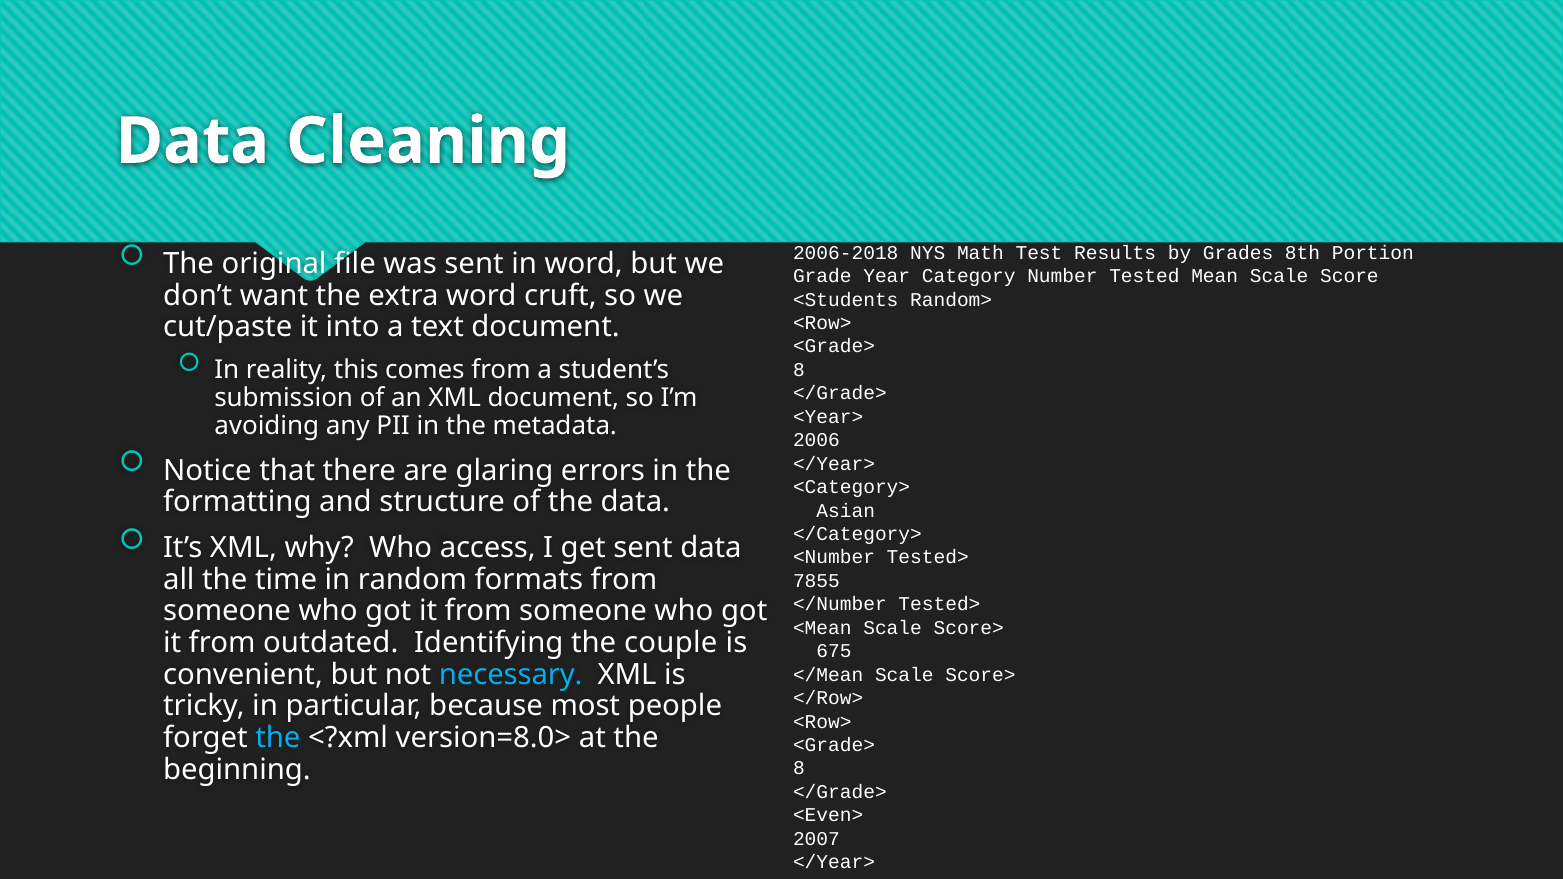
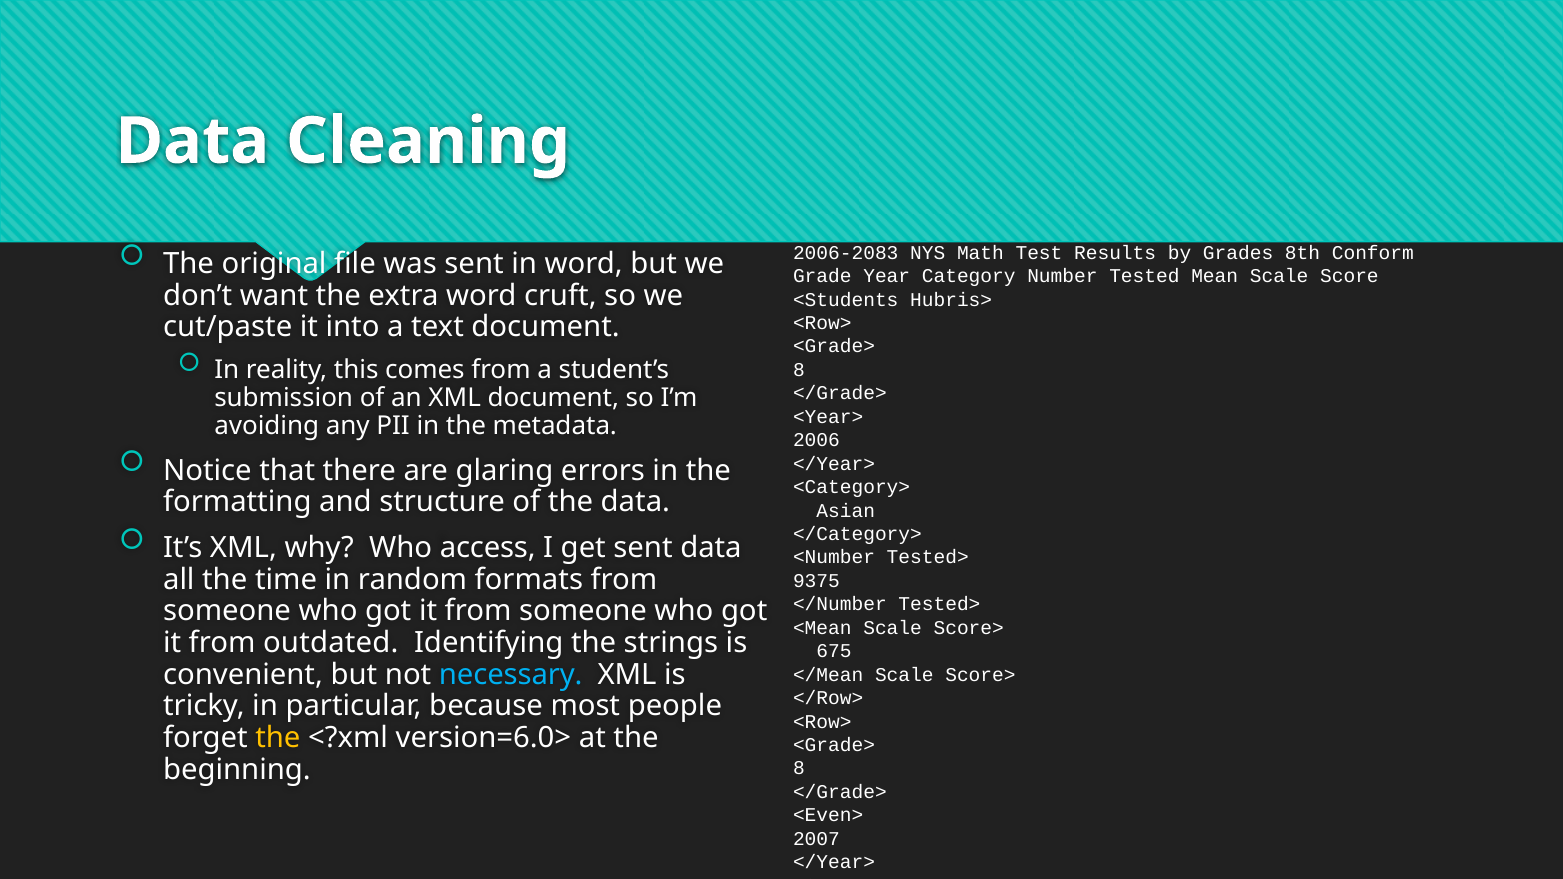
2006-2018: 2006-2018 -> 2006-2083 (846, 253)
Portion: Portion -> Conform (1373, 253)
Random>: Random> -> Hubris> (951, 300)
7855: 7855 -> 9375 (816, 581)
couple: couple -> strings (671, 643)
the colour: light blue -> yellow (278, 738)
version=8.0>: version=8.0> -> version=6.0> (483, 738)
